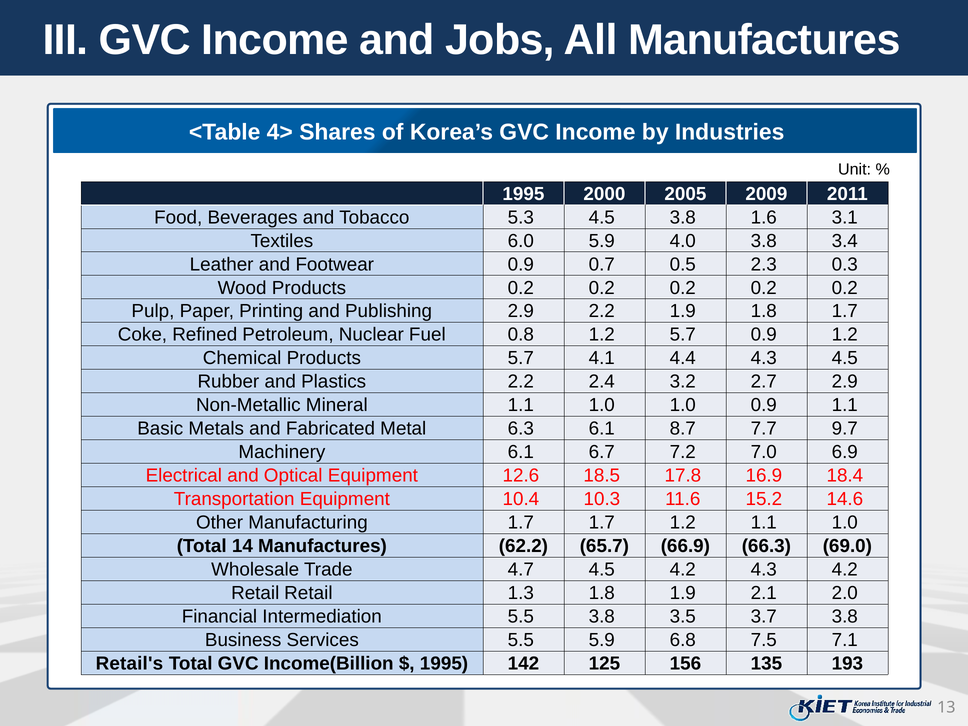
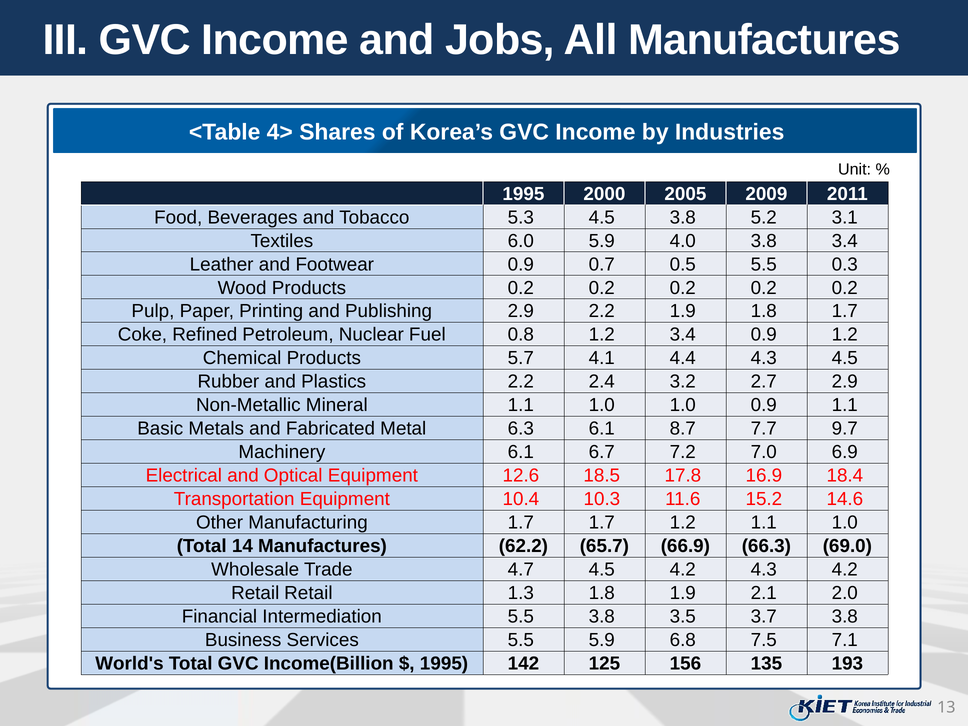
1.6: 1.6 -> 5.2 (764, 217)
0.5 2.3: 2.3 -> 5.5 (764, 264)
1.2 5.7: 5.7 -> 3.4 (683, 335)
Retail's: Retail's -> World's (129, 663)
